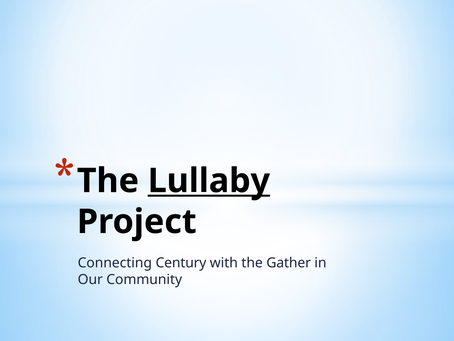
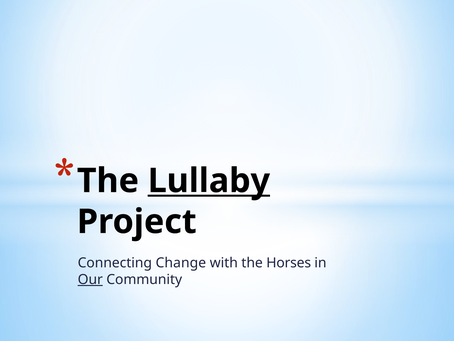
Century: Century -> Change (181, 262)
Gather: Gather -> Horses (289, 262)
Our underline: none -> present (90, 279)
